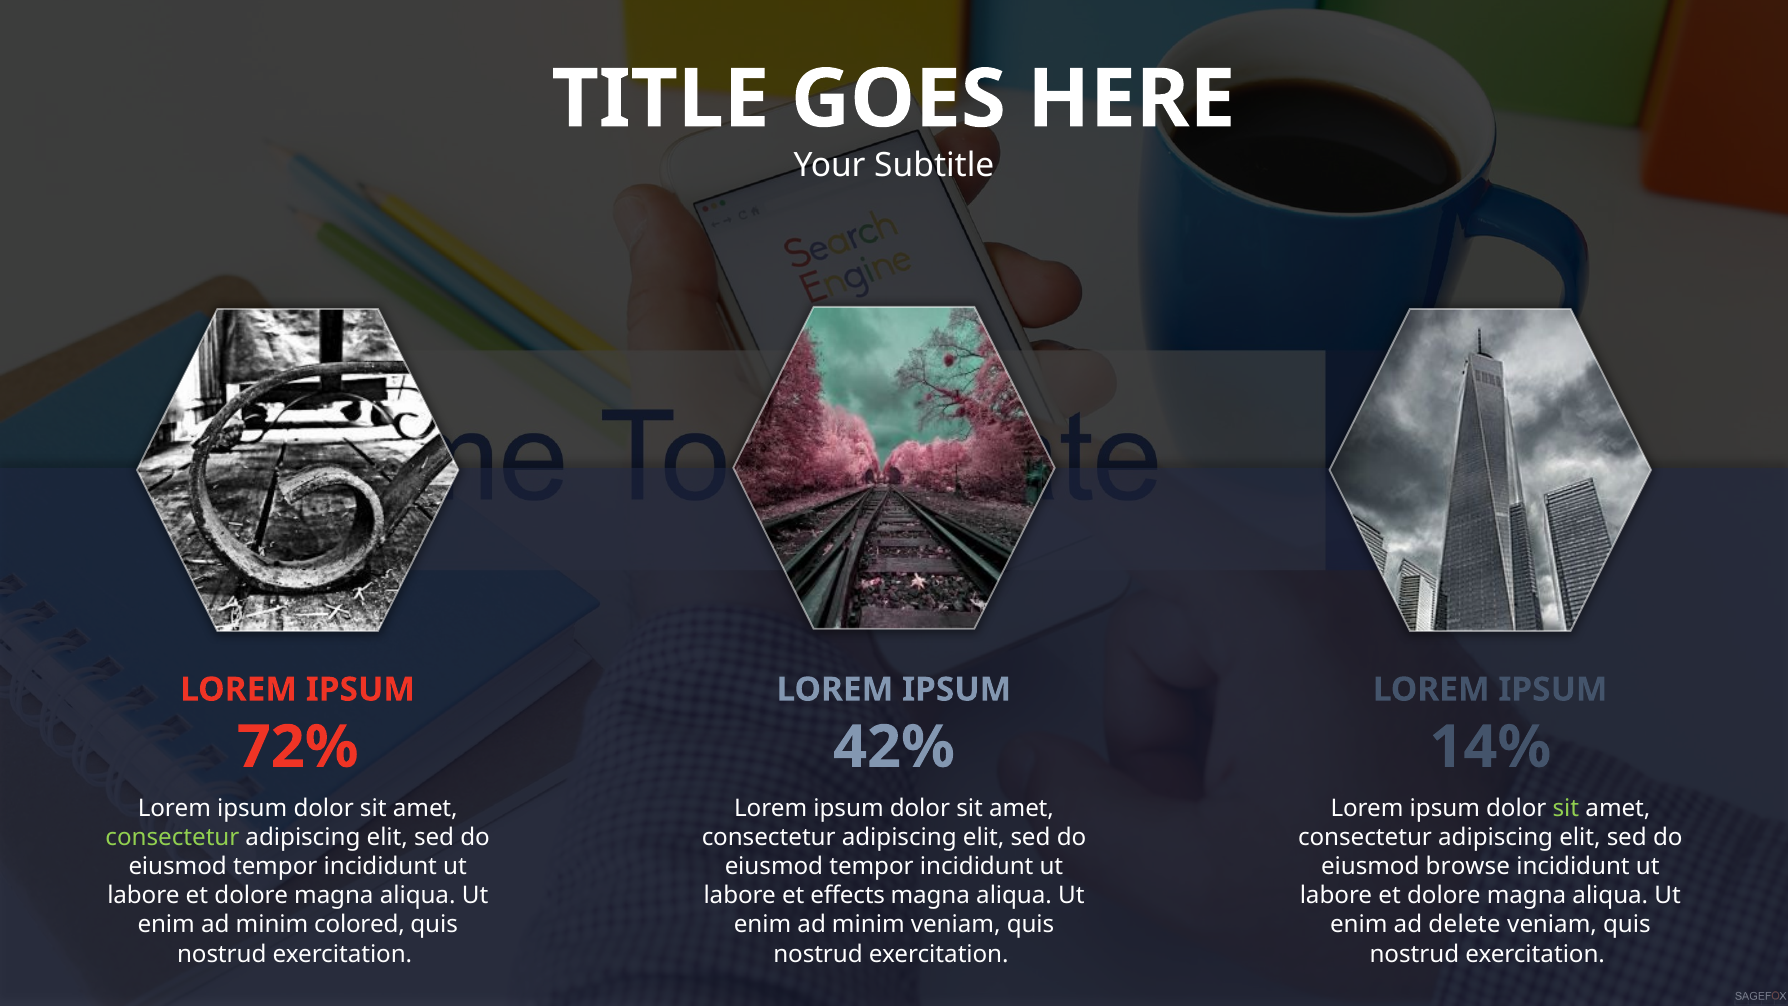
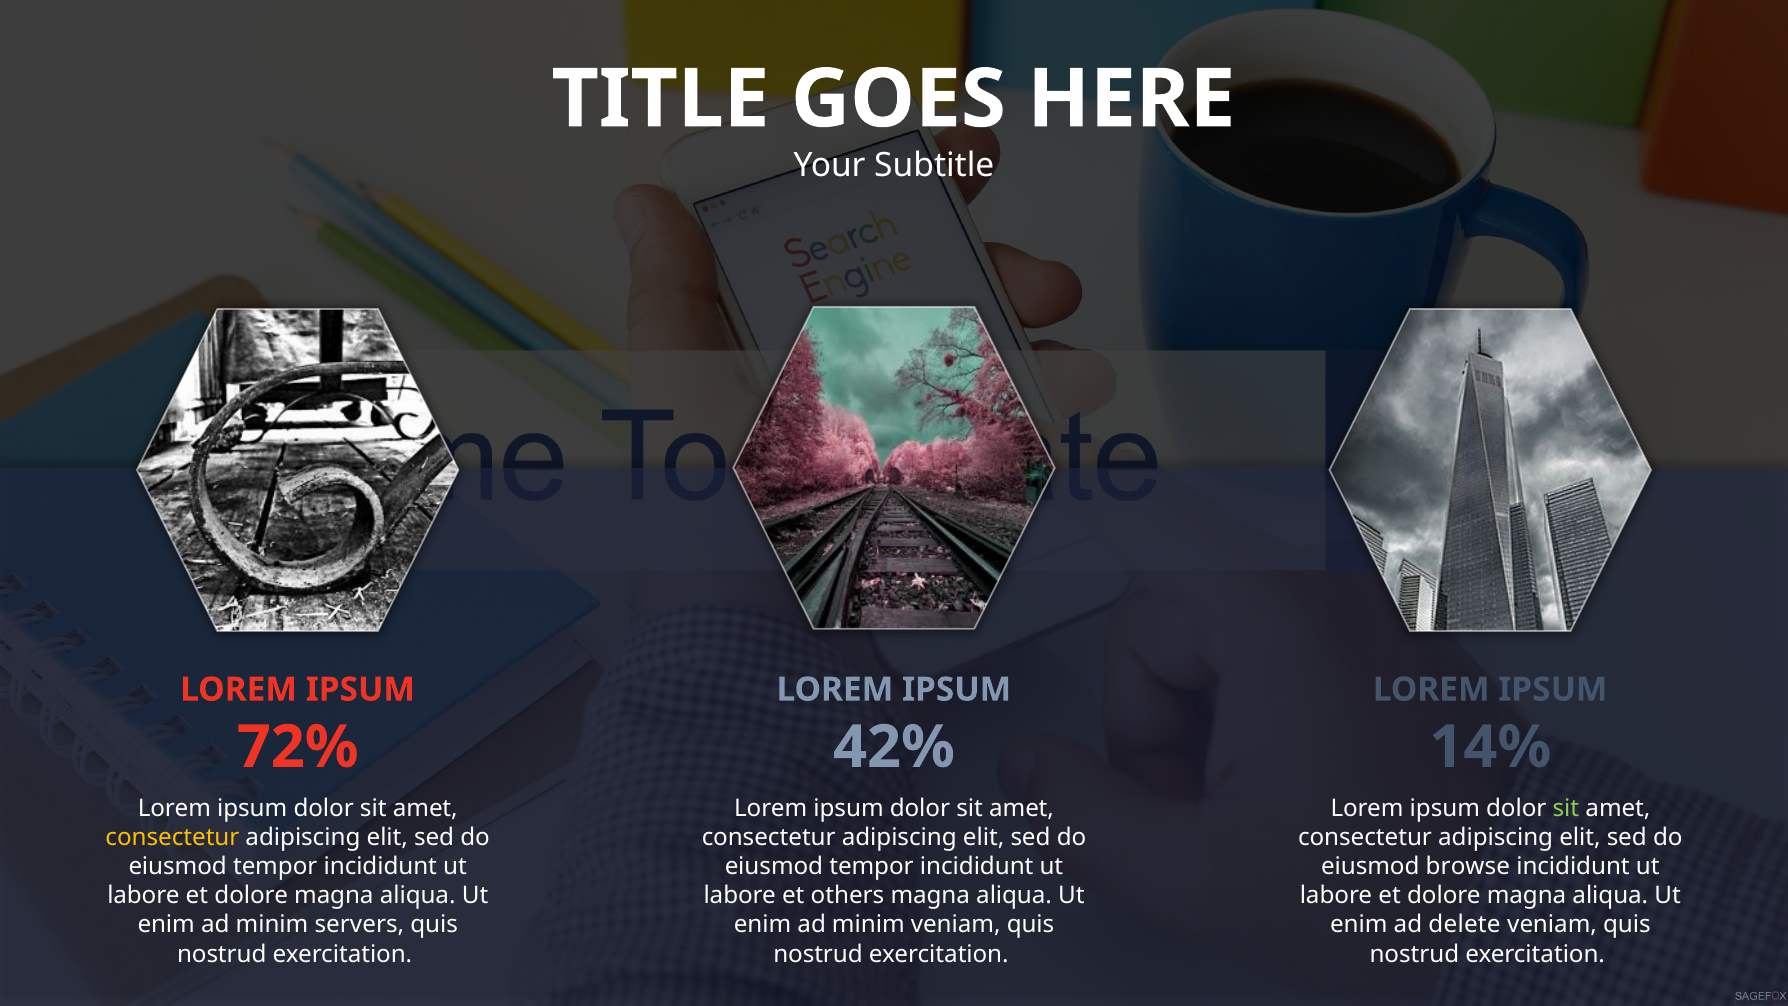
consectetur colour: light green -> yellow (172, 837)
effects: effects -> others (847, 896)
colored: colored -> servers (359, 925)
